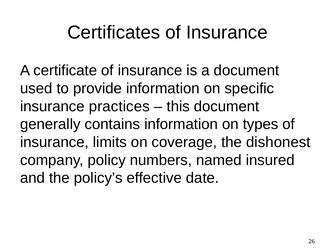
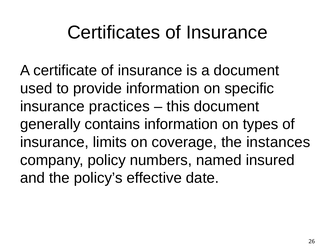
dishonest: dishonest -> instances (278, 142)
